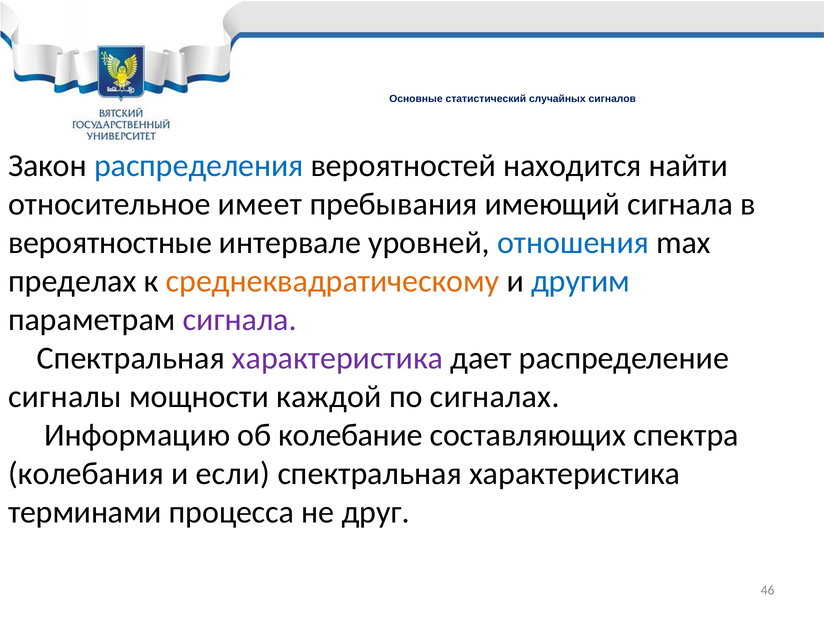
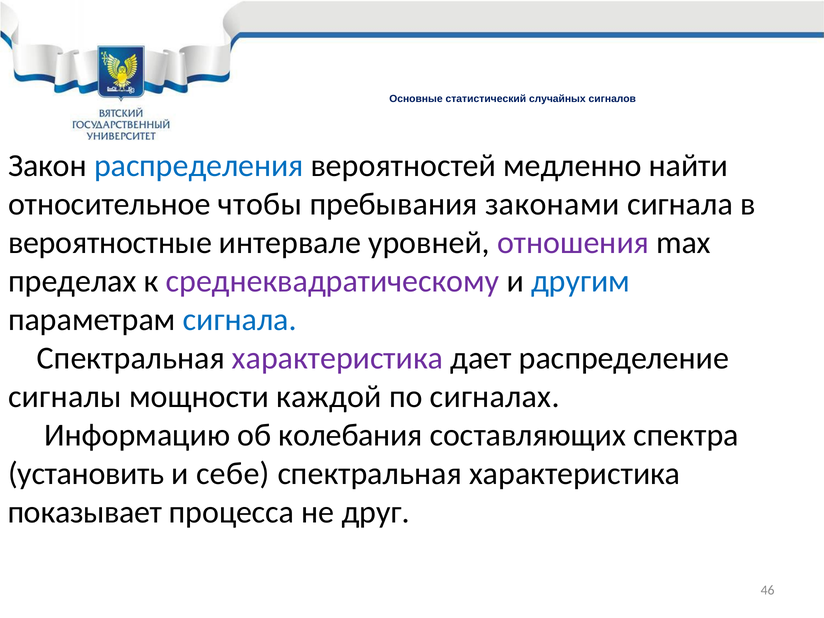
находится: находится -> медленно (572, 166)
имеет: имеет -> чтобы (260, 204)
имеющий: имеющий -> законами (552, 204)
отношения colour: blue -> purple (573, 243)
среднеквадратическому colour: orange -> purple (333, 281)
сигнала colour: purple -> blue (240, 320)
колебание: колебание -> колебания (351, 435)
колебания: колебания -> установить (86, 474)
если: если -> себе (233, 474)
терминами: терминами -> показывает (85, 512)
